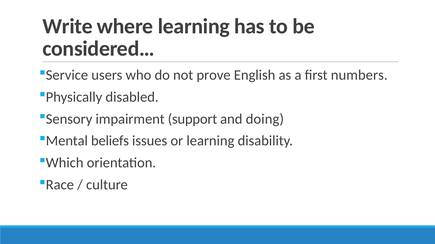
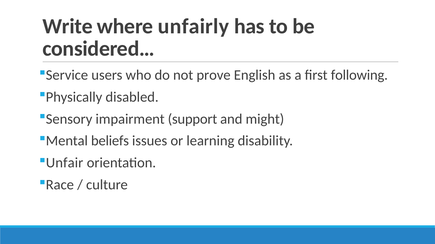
where learning: learning -> unfairly (194, 27)
numbers: numbers -> following (359, 75)
doing: doing -> might (265, 119)
Which: Which -> Unfair (65, 163)
